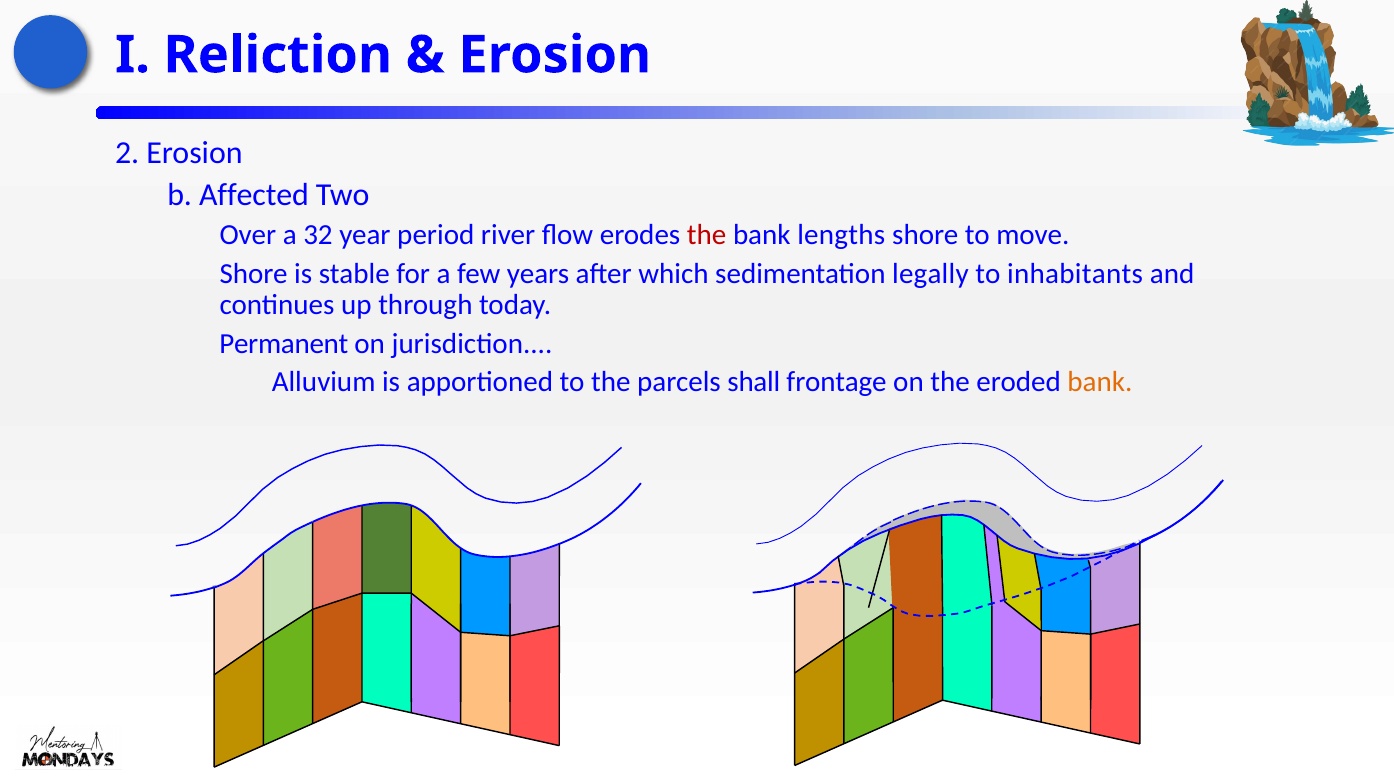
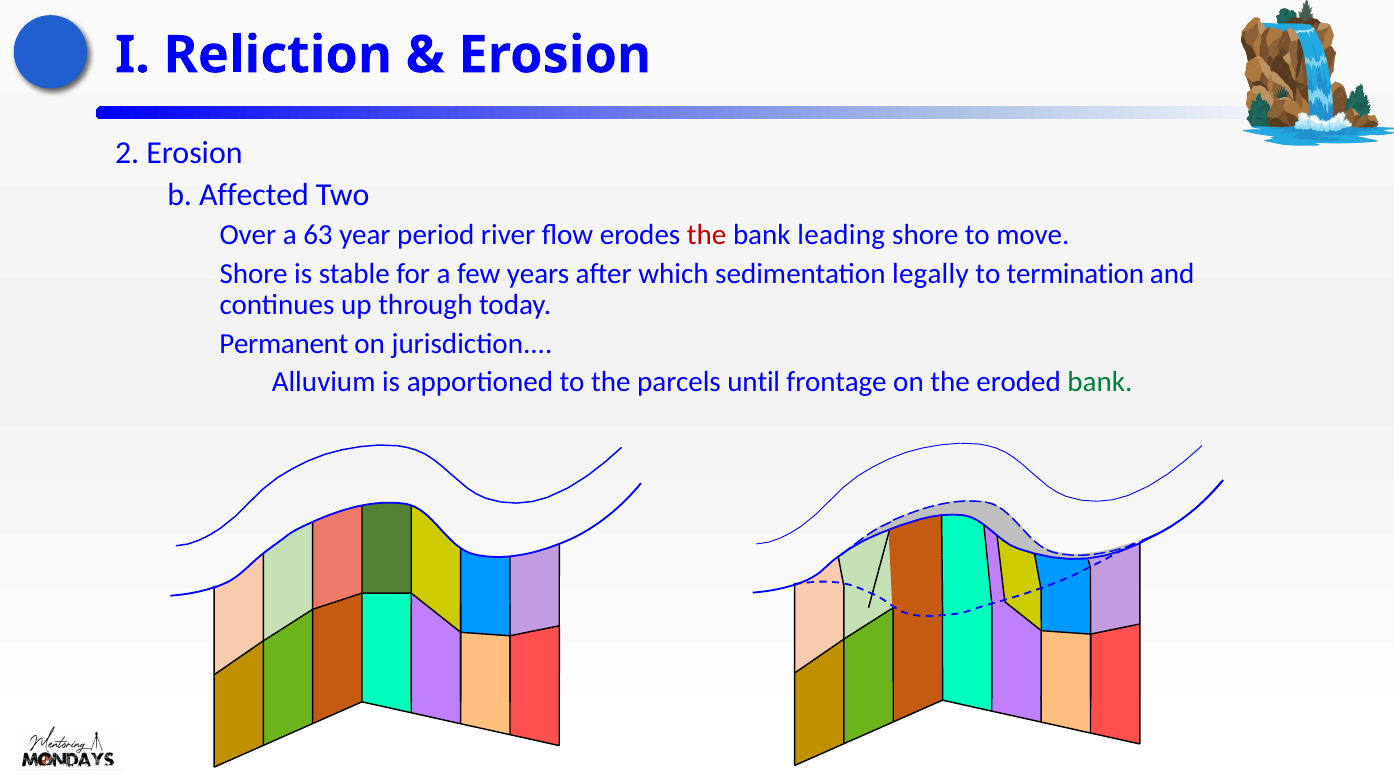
32: 32 -> 63 (318, 235)
lengths: lengths -> leading (841, 235)
inhabitants: inhabitants -> termination (1075, 274)
shall: shall -> until (754, 382)
bank colour: orange -> green (1100, 382)
